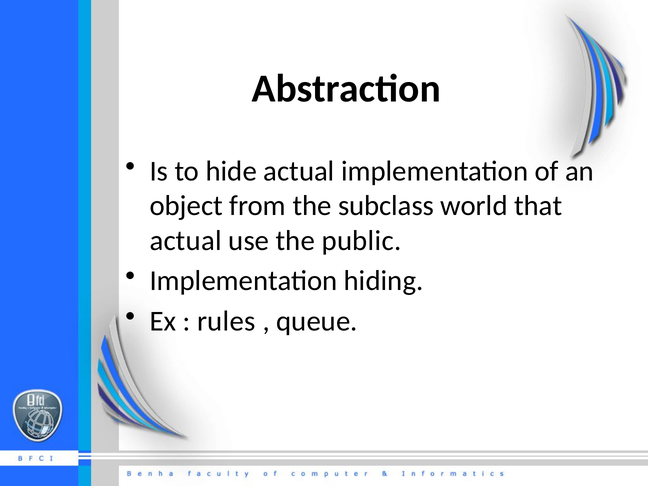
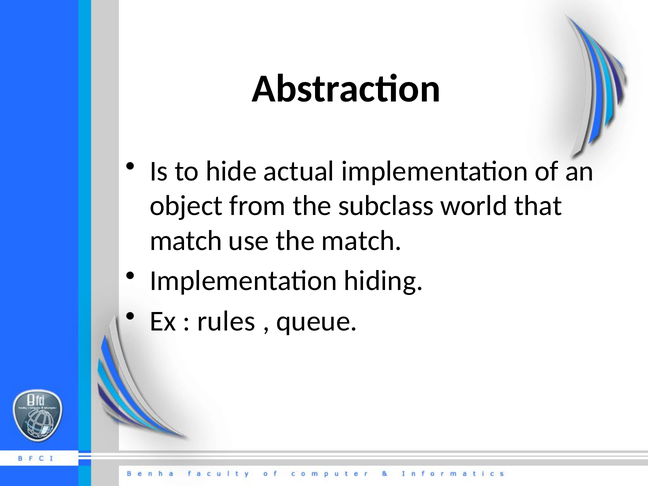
actual: actual -> match (186, 241)
the public: public -> match (362, 241)
